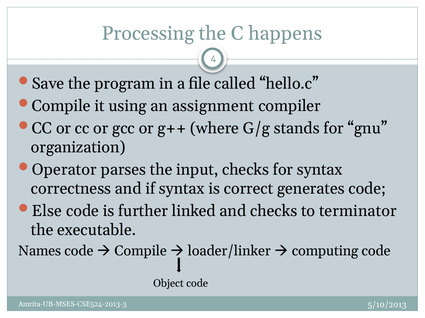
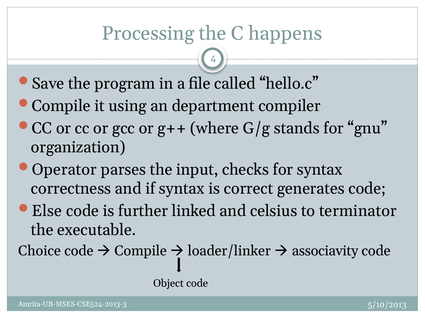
assignment: assignment -> department (213, 106)
and checks: checks -> celsius (274, 211)
Names: Names -> Choice (40, 251)
computing: computing -> associavity (325, 251)
